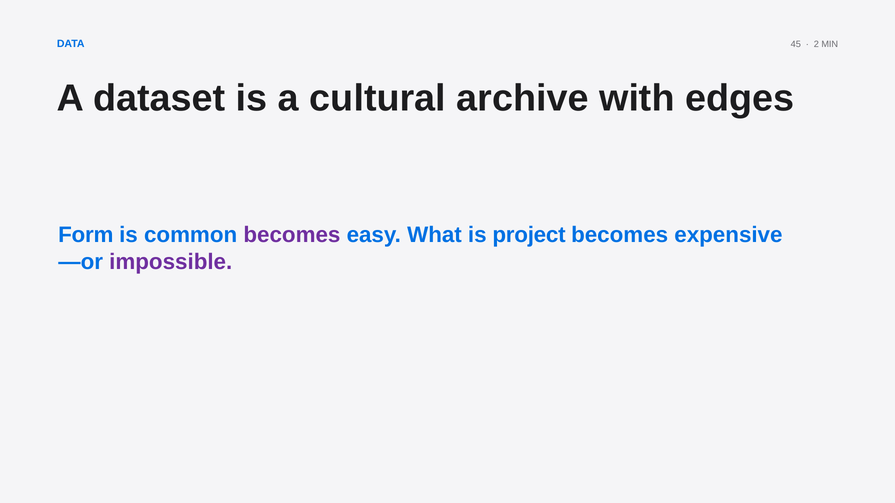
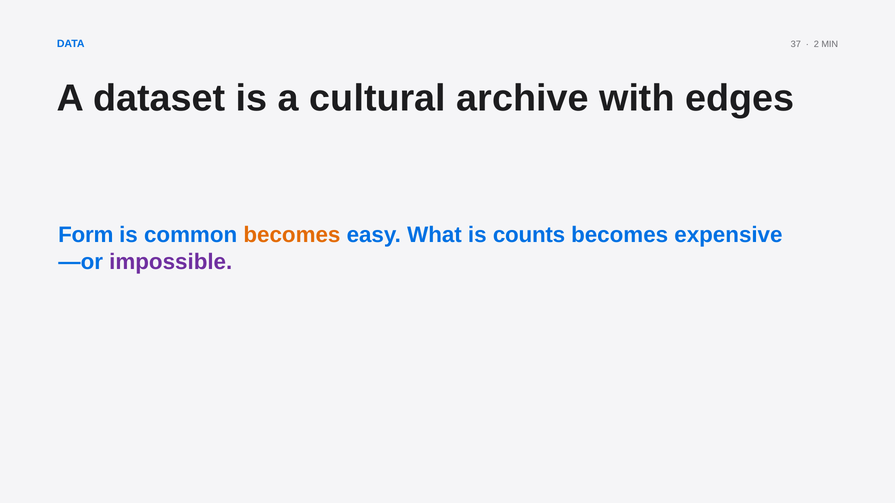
45: 45 -> 37 (796, 44)
becomes colour: purple -> orange (292, 235)
project: project -> counts (529, 235)
